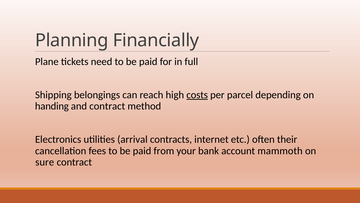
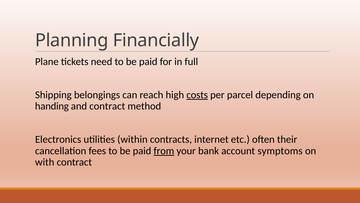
arrival: arrival -> within (132, 139)
from underline: none -> present (164, 151)
mammoth: mammoth -> symptoms (280, 151)
sure: sure -> with (45, 162)
